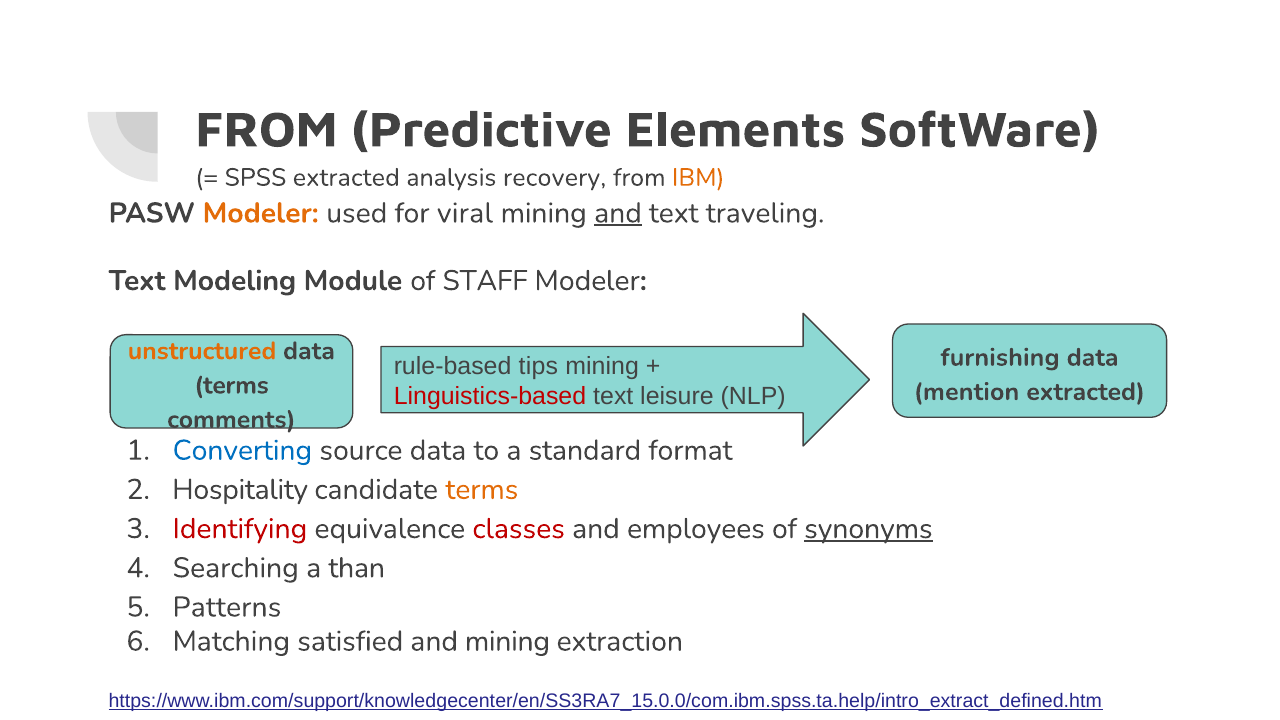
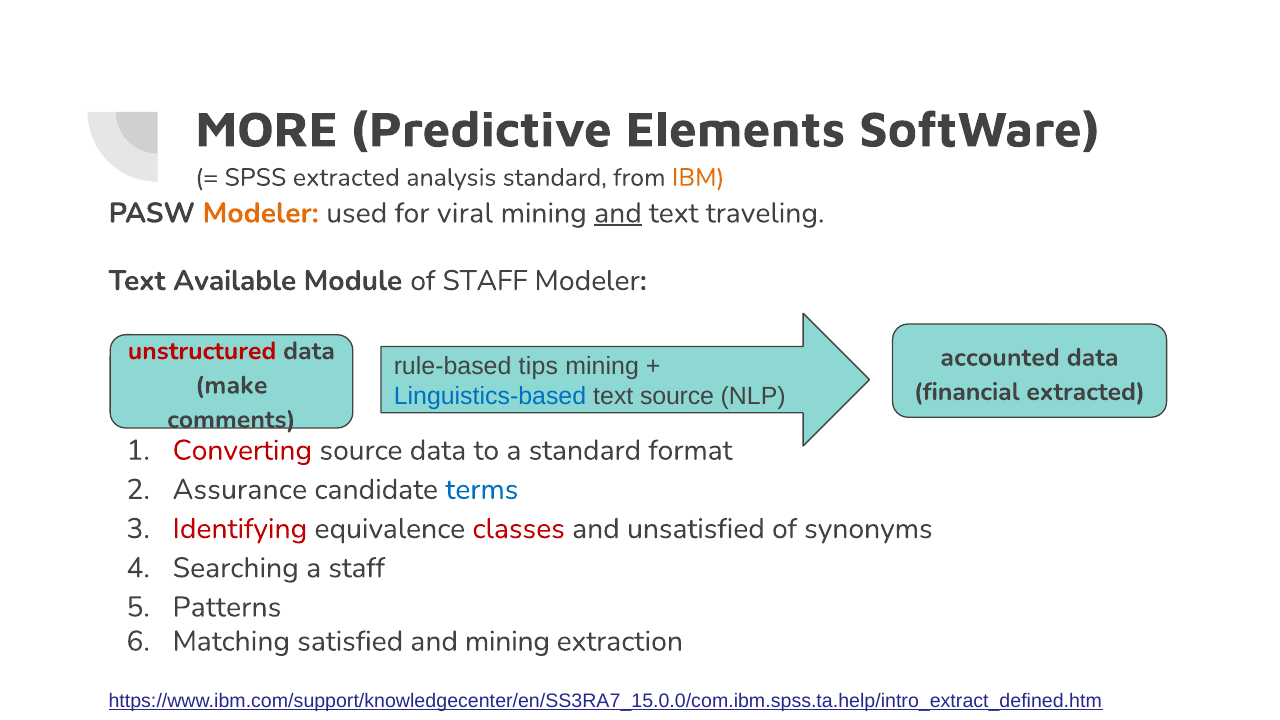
FROM: FROM -> MORE (267, 130)
analysis recovery: recovery -> standard (555, 177)
Modeling: Modeling -> Available (235, 281)
unstructured colour: orange -> red (202, 351)
furnishing: furnishing -> accounted (1000, 357)
terms: terms -> make (231, 385)
mention: mention -> financial (967, 392)
Linguistics-based colour: red -> blue (490, 396)
text leisure: leisure -> source (677, 396)
Converting colour: blue -> red (242, 450)
Hospitality: Hospitality -> Assurance (240, 490)
terms colour: orange -> blue (482, 490)
employees: employees -> unsatisfied (696, 529)
synonyms underline: present -> none (868, 529)
a than: than -> staff (357, 568)
